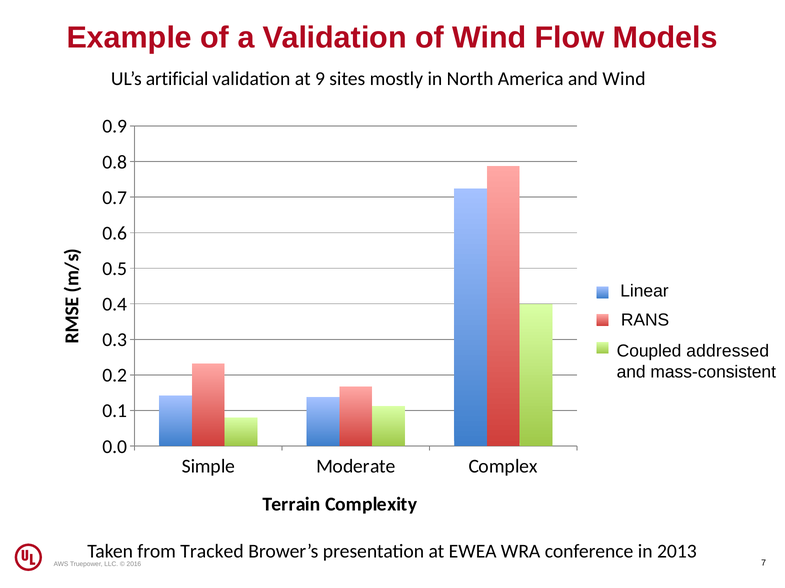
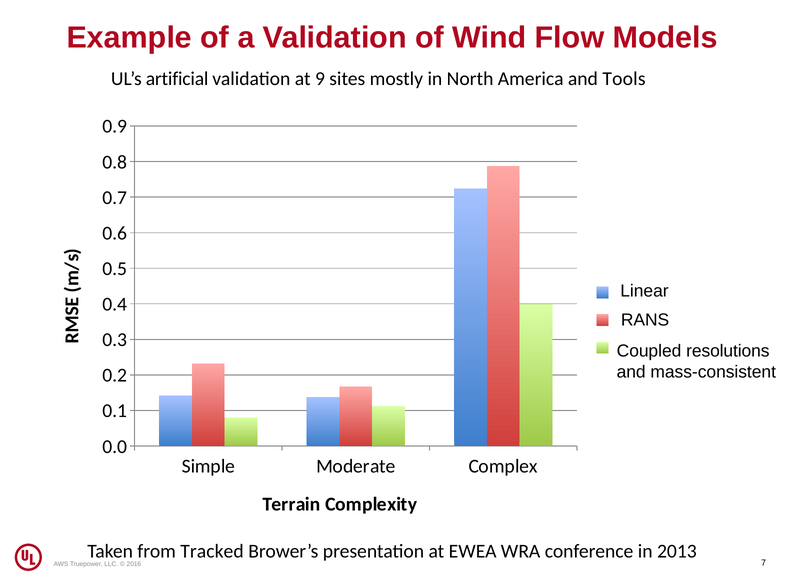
and Wind: Wind -> Tools (624, 79)
addressed: addressed -> resolutions (728, 351)
